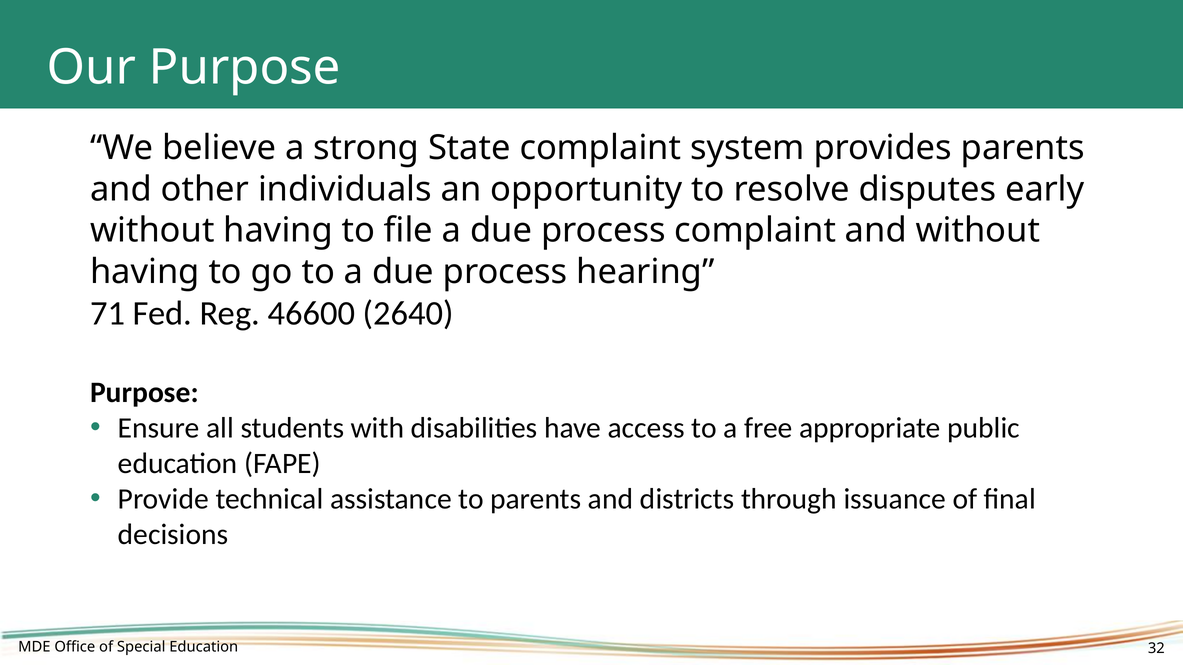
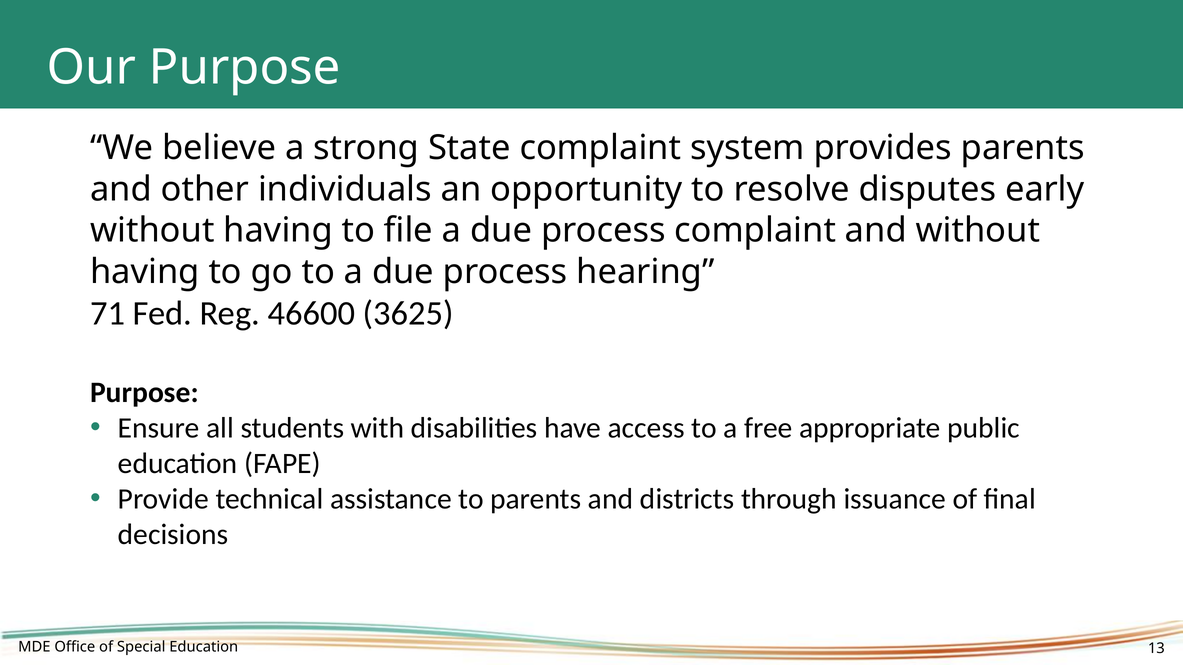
2640: 2640 -> 3625 (408, 313)
32: 32 -> 13 (1156, 649)
